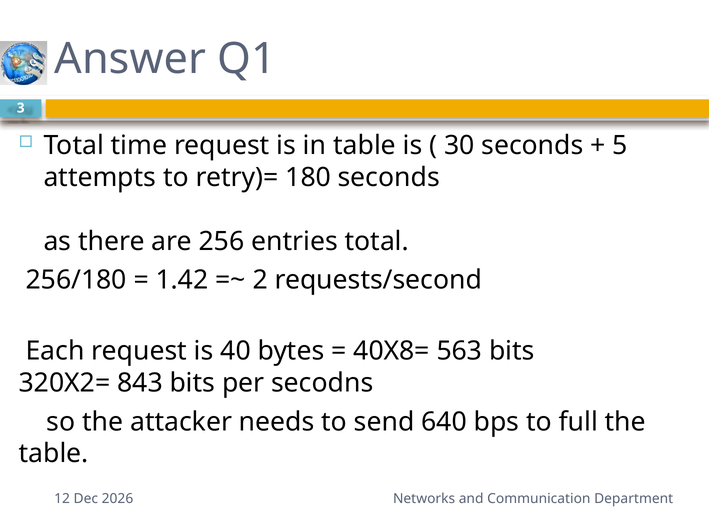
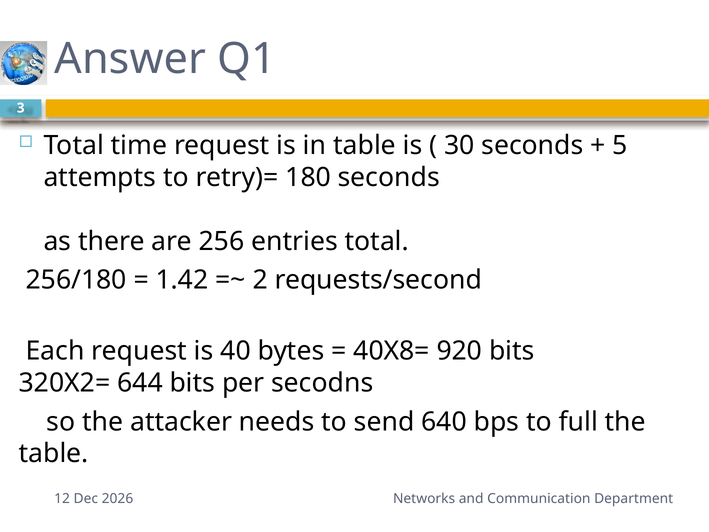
563: 563 -> 920 (459, 351)
843: 843 -> 644 (140, 383)
